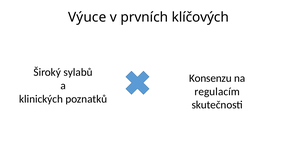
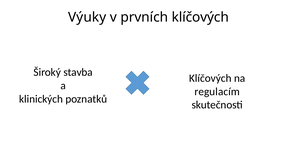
Výuce: Výuce -> Výuky (87, 17)
sylabů: sylabů -> stavba (78, 72)
Konsenzu: Konsenzu -> Klíčových (210, 78)
